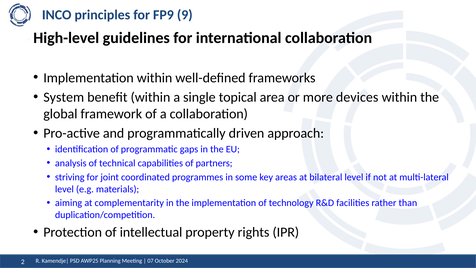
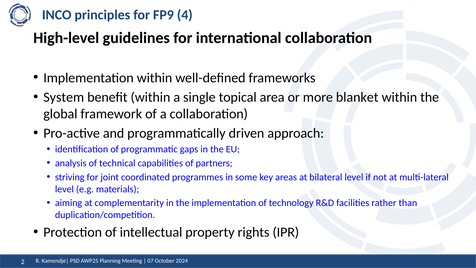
9: 9 -> 4 (185, 15)
devices: devices -> blanket (357, 97)
